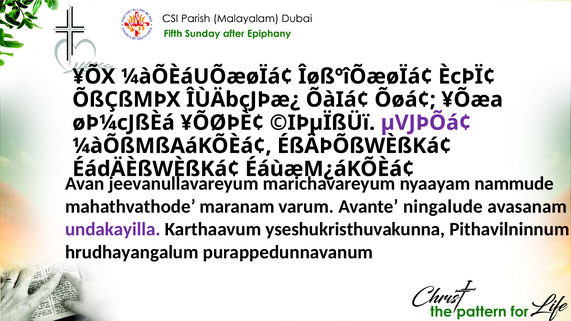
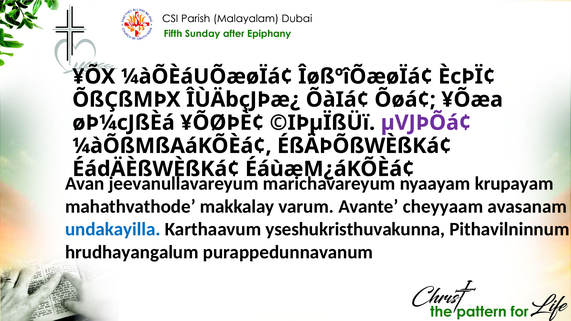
nammude: nammude -> krupayam (514, 184)
maranam: maranam -> makkalay (237, 207)
ningalude: ningalude -> cheyyaam (443, 207)
undakayilla colour: purple -> blue (113, 229)
